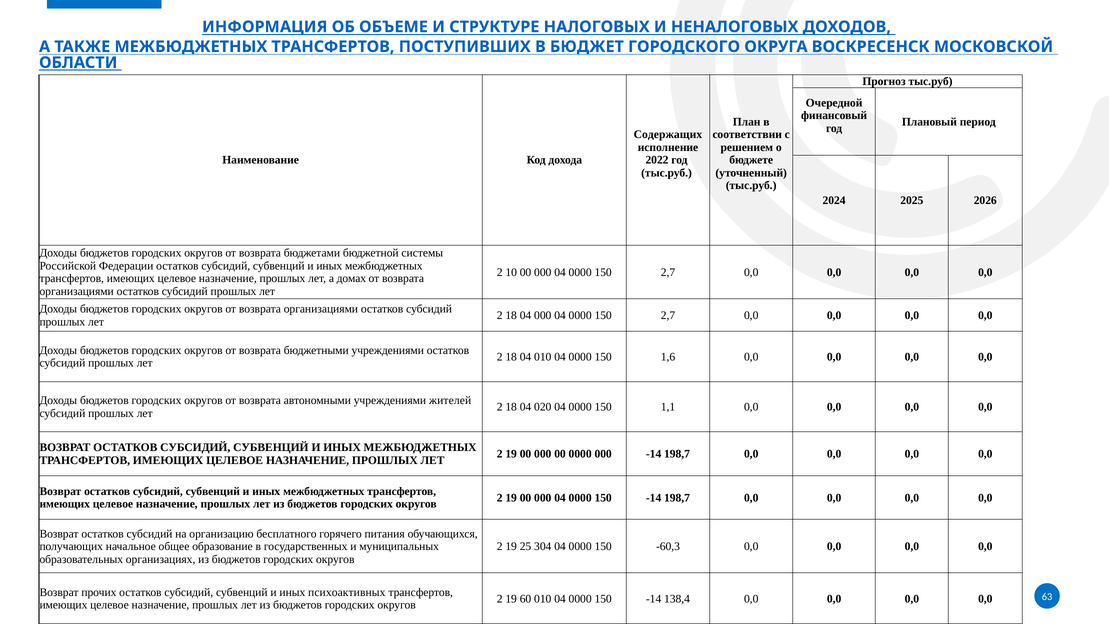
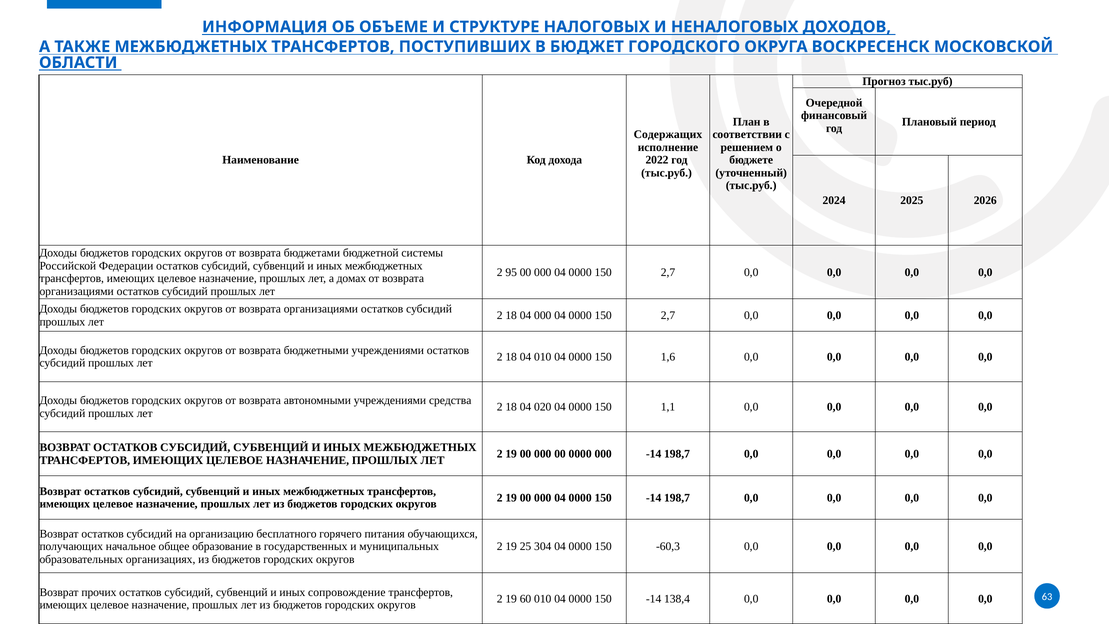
10: 10 -> 95 (511, 272)
жителей: жителей -> средства (450, 400)
психоактивных: психоактивных -> сопровождение (347, 592)
